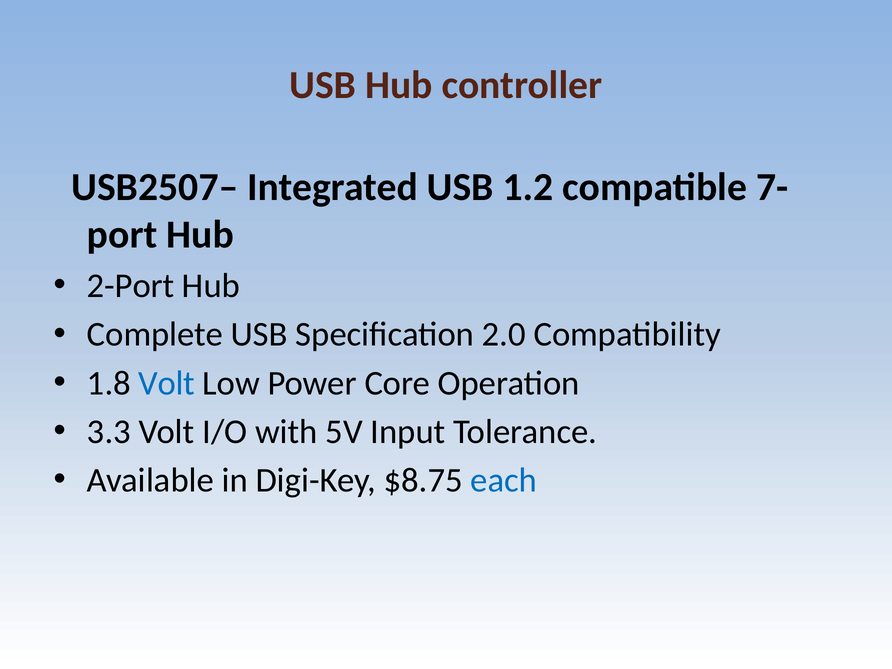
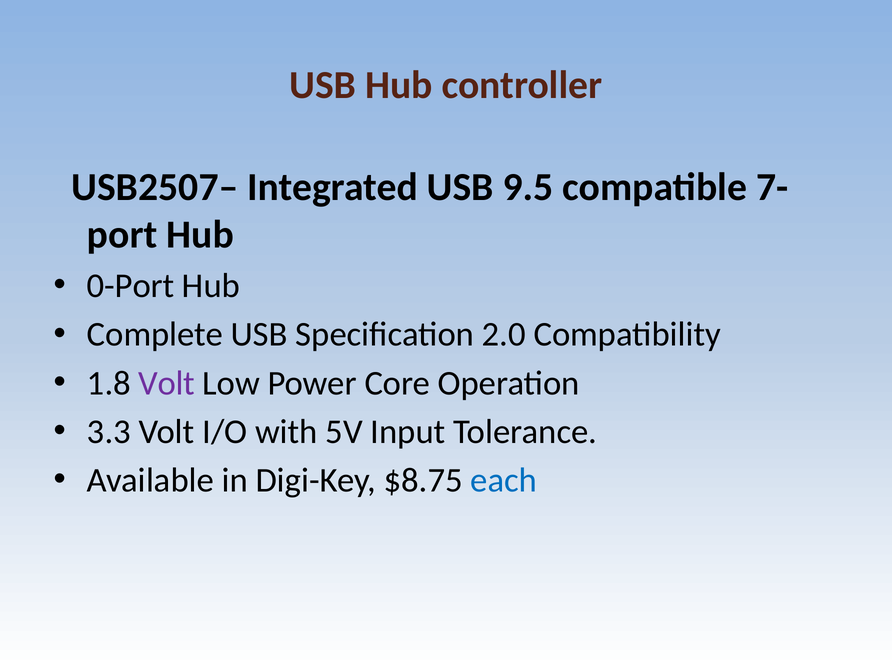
1.2: 1.2 -> 9.5 (528, 187)
2-Port: 2-Port -> 0-Port (131, 286)
Volt colour: blue -> purple (167, 383)
